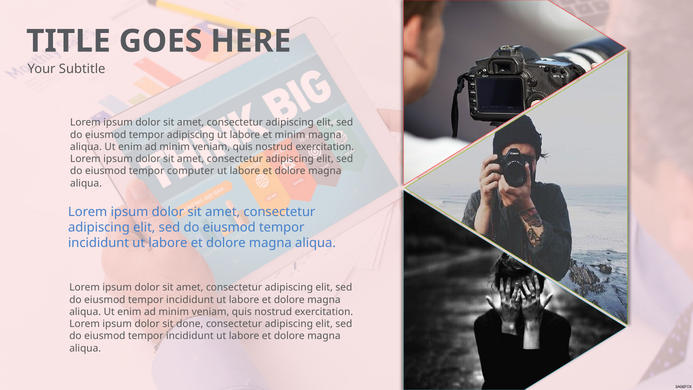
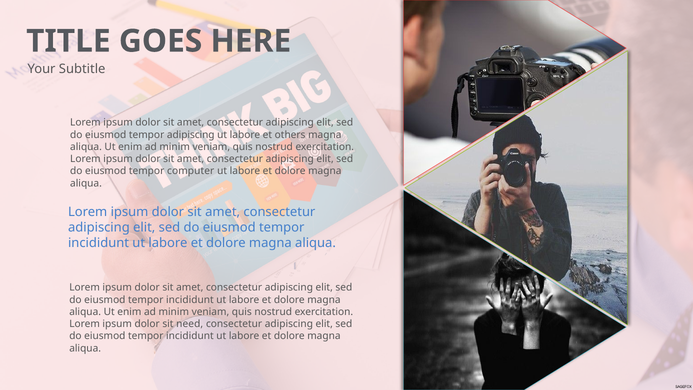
et minim: minim -> others (290, 135)
done: done -> need (190, 324)
